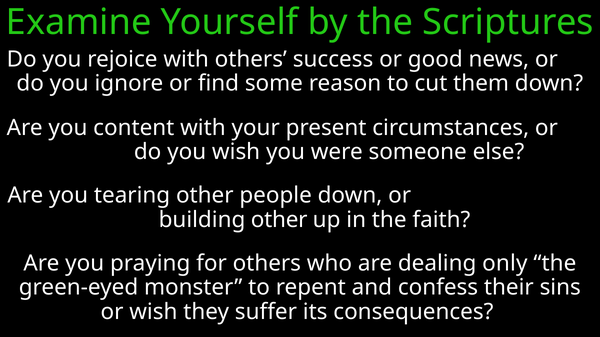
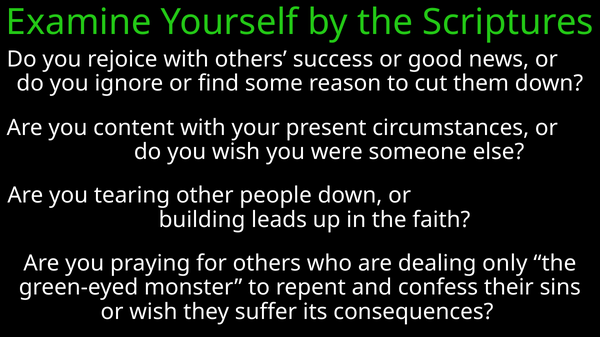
building other: other -> leads (279, 220)
